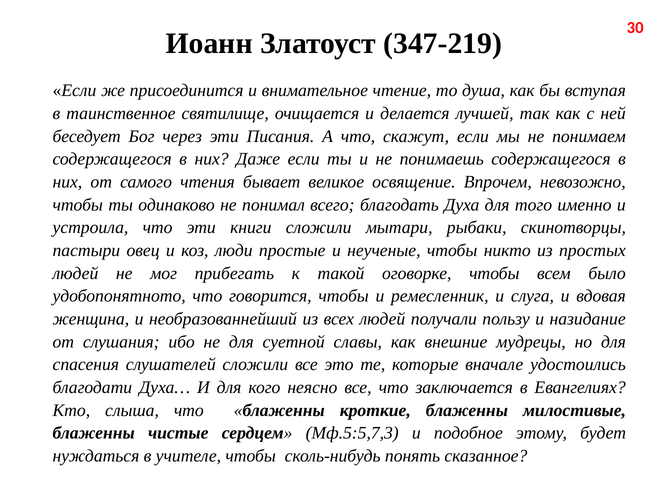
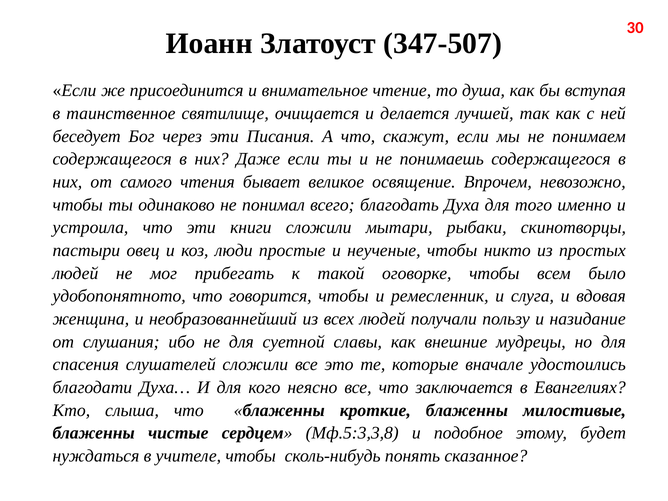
347-219: 347-219 -> 347-507 (443, 43)
Мф.5:5,7,3: Мф.5:5,7,3 -> Мф.5:3,3,8 (352, 433)
